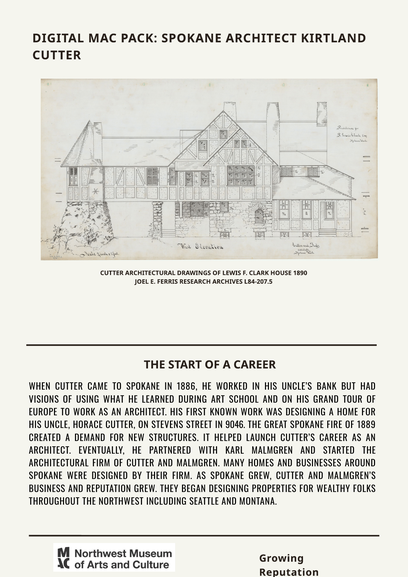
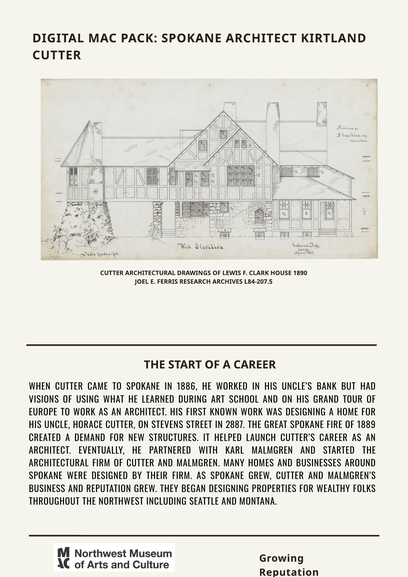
9046: 9046 -> 2887 (235, 425)
